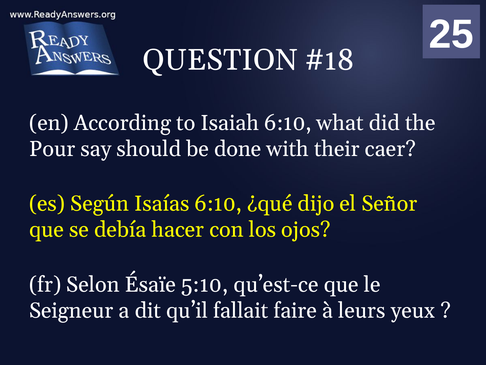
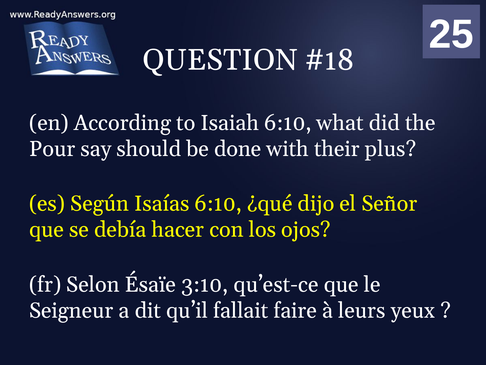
caer: caer -> plus (390, 149)
5:10: 5:10 -> 3:10 (205, 284)
